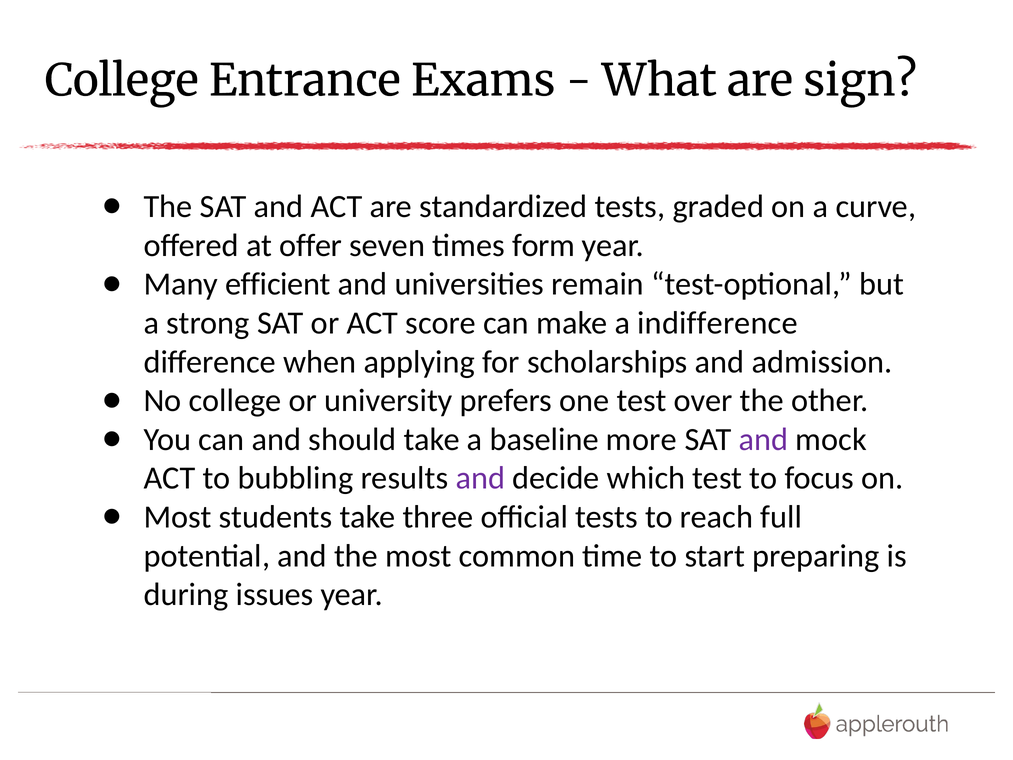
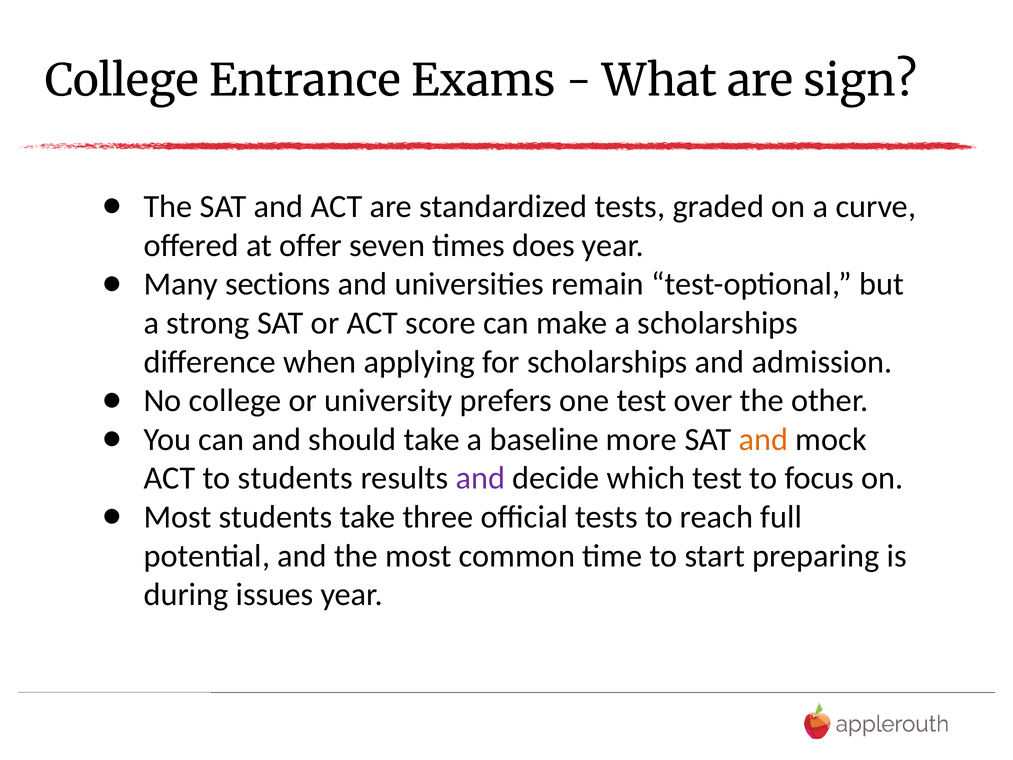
form: form -> does (544, 245)
efficient: efficient -> sections (278, 284)
a indifference: indifference -> scholarships (718, 323)
and colour: purple -> orange (763, 439)
to bubbling: bubbling -> students (295, 478)
